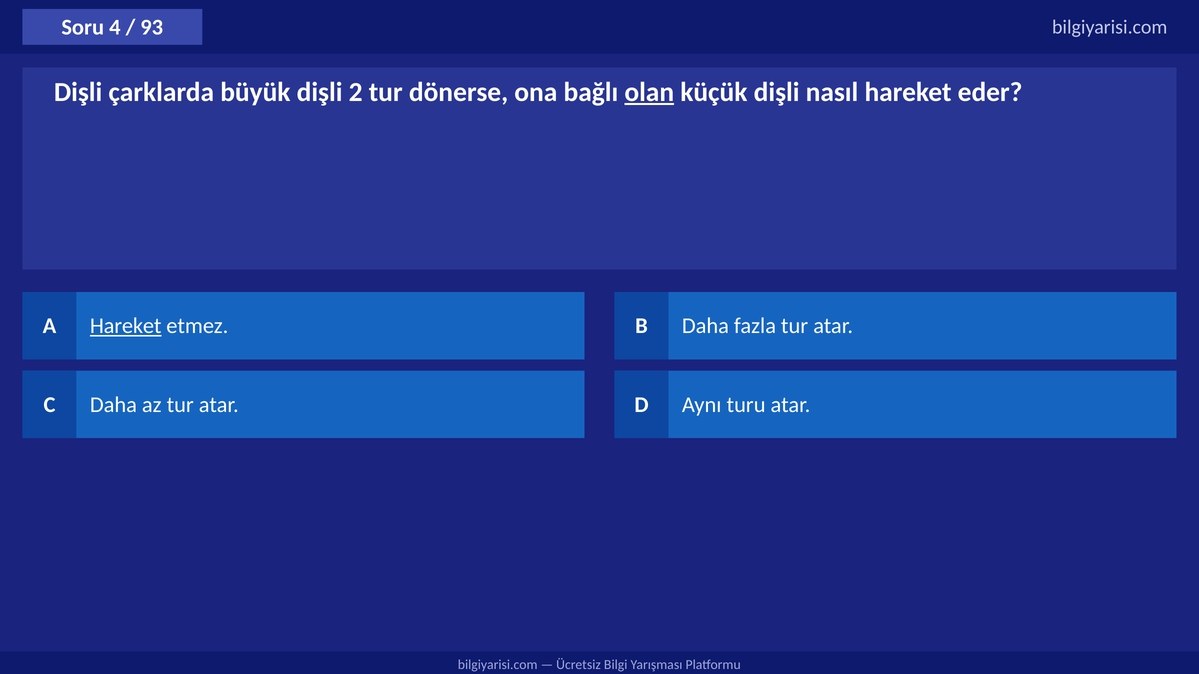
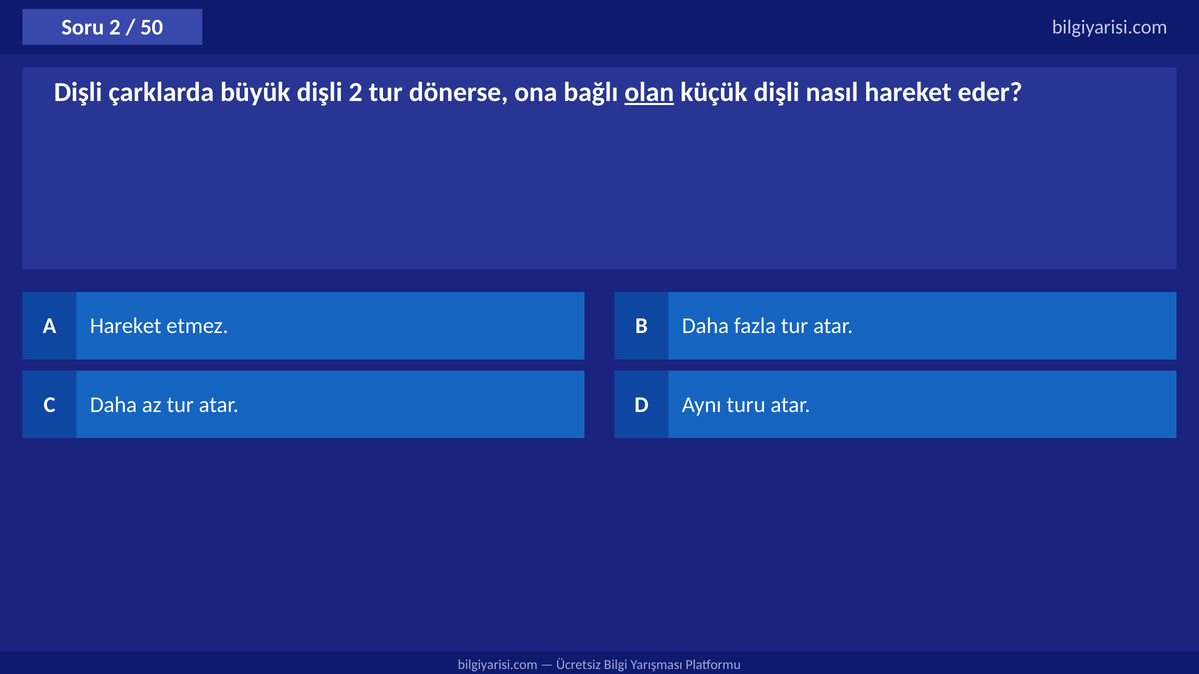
Soru 4: 4 -> 2 (115, 27)
93: 93 -> 50 (152, 27)
Hareket underline: present -> none (126, 326)
